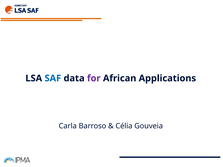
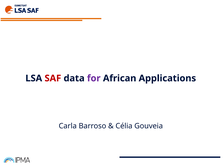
SAF colour: blue -> red (53, 78)
